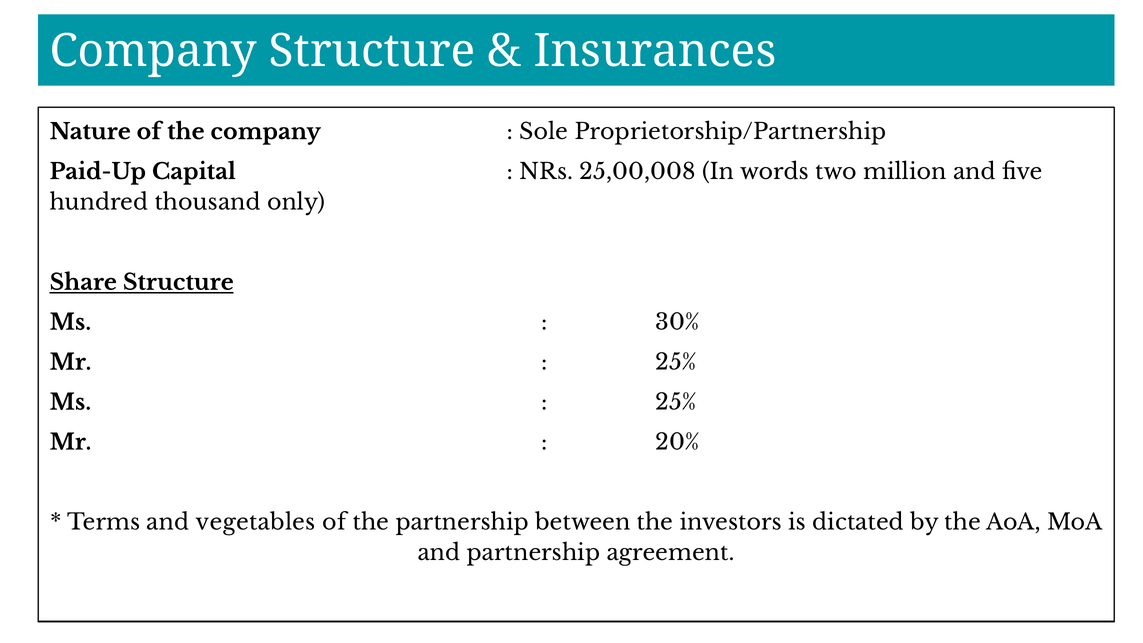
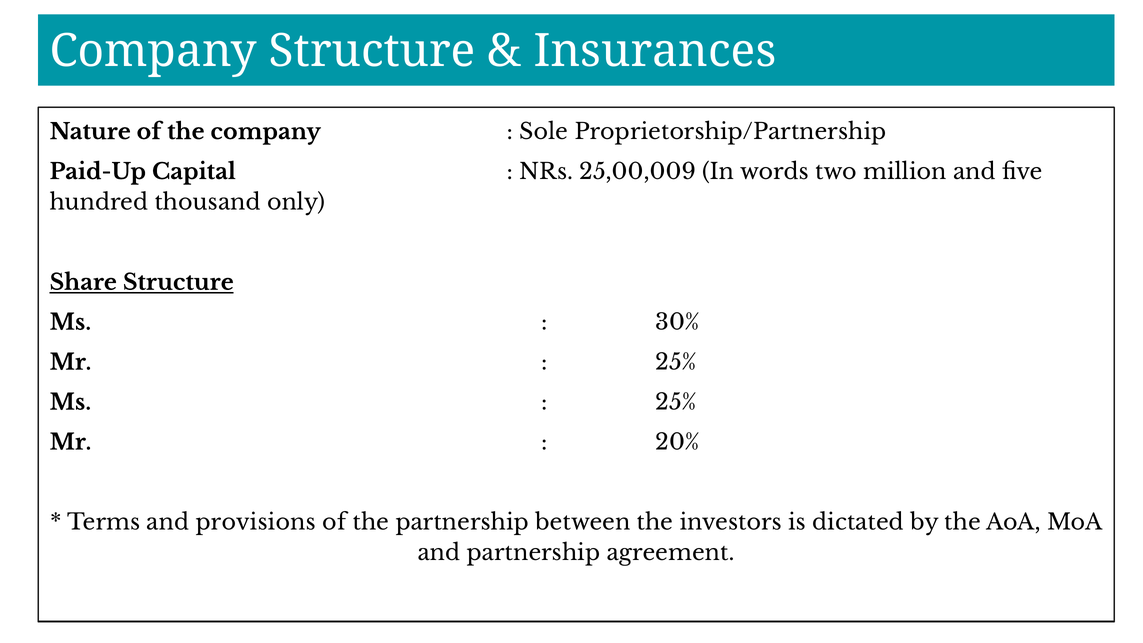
25,00,008: 25,00,008 -> 25,00,009 (638, 172)
vegetables: vegetables -> provisions (256, 522)
